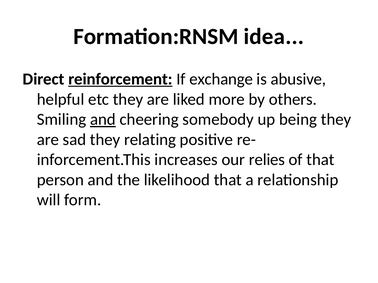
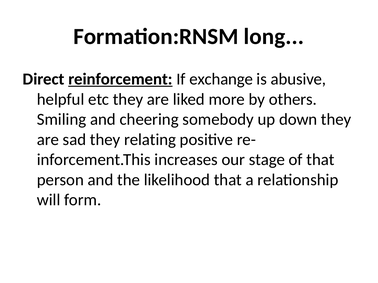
idea: idea -> long (274, 37)
and underline: present -> none (103, 120)
being: being -> down (298, 120)
relies: relies -> stage (267, 160)
